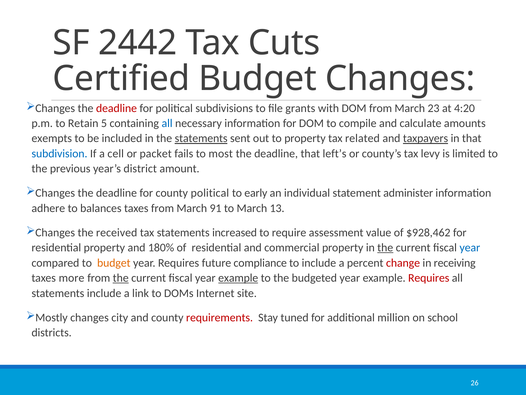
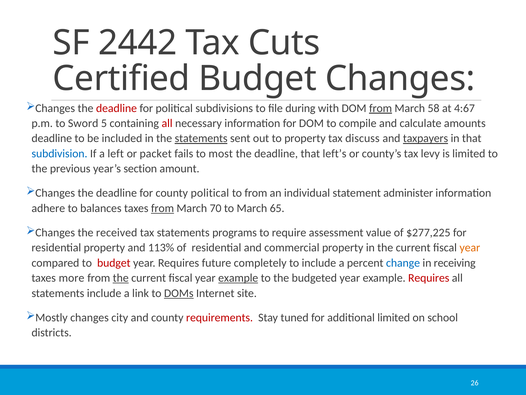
grants: grants -> during (300, 108)
from underline: none -> present (381, 108)
23: 23 -> 58 (434, 108)
4:20: 4:20 -> 4:67 (464, 108)
Retain: Retain -> Sword (83, 123)
all colour: blue -> red (167, 123)
exempts: exempts -> deadline (52, 138)
related: related -> discuss (362, 138)
cell: cell -> left (116, 153)
district: district -> section (140, 169)
to early: early -> from (256, 193)
from underline: none -> present (163, 208)
91: 91 -> 70 (216, 208)
13: 13 -> 65 (277, 208)
increased: increased -> programs (235, 232)
$928,462: $928,462 -> $277,225 (428, 232)
180%: 180% -> 113% (161, 247)
the underline: present -> none (385, 247)
year colour: blue -> orange (470, 247)
budget colour: orange -> red (114, 263)
compliance: compliance -> completely (260, 263)
change colour: red -> blue (403, 263)
DOMs underline: none -> present (179, 293)
additional million: million -> limited (394, 317)
